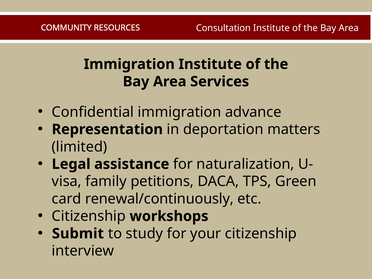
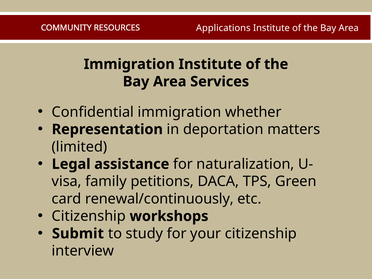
Consultation: Consultation -> Applications (223, 28)
advance: advance -> whether (253, 112)
